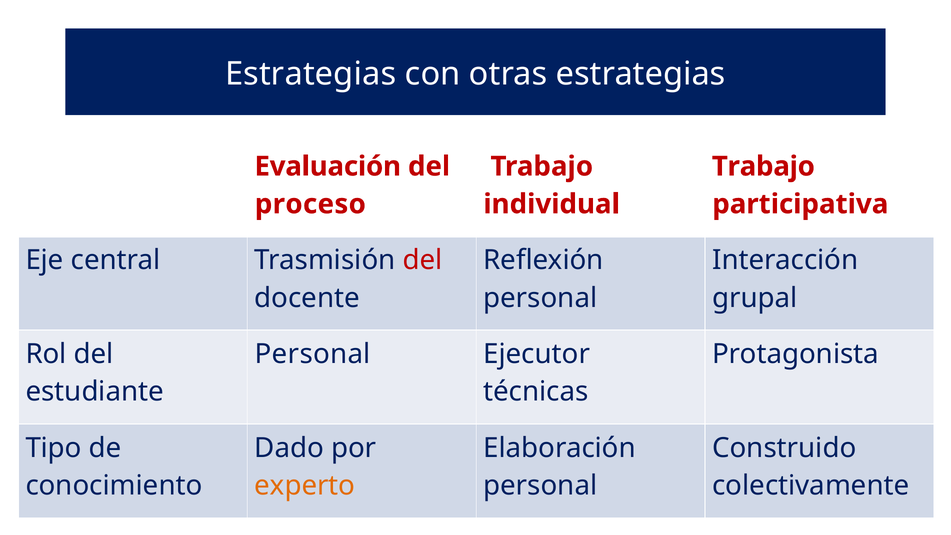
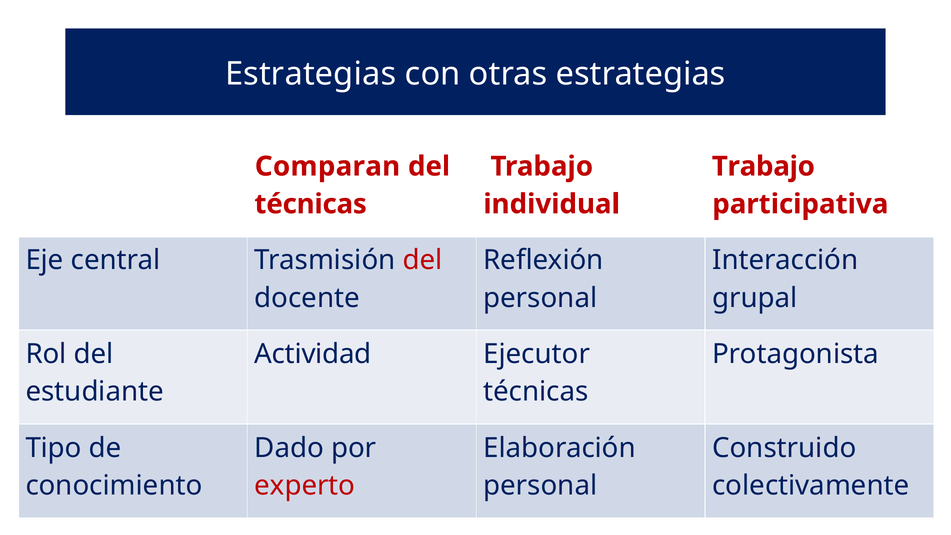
Evaluación: Evaluación -> Comparan (327, 166)
proceso: proceso -> técnicas (311, 204)
Personal: Personal -> Actividad (313, 354)
experto colour: orange -> red (305, 486)
